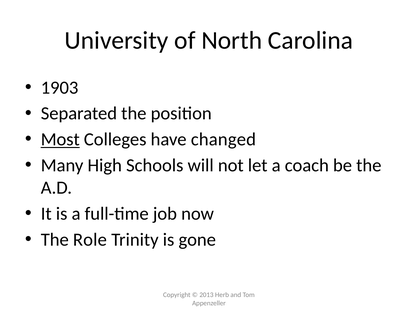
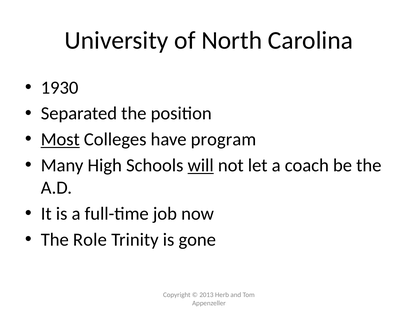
1903: 1903 -> 1930 (60, 88)
changed: changed -> program (223, 140)
will underline: none -> present (201, 166)
